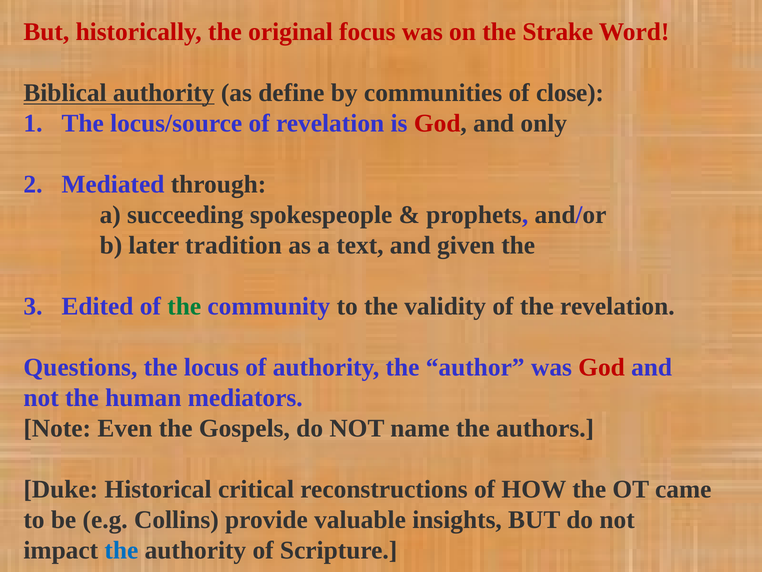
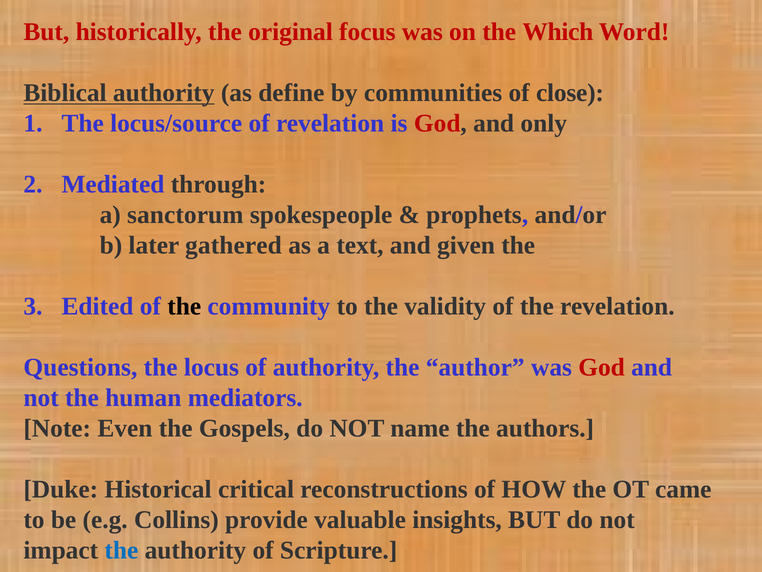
Strake: Strake -> Which (558, 32)
succeeding: succeeding -> sanctorum (185, 215)
tradition: tradition -> gathered (233, 245)
the colour: green -> black (184, 306)
